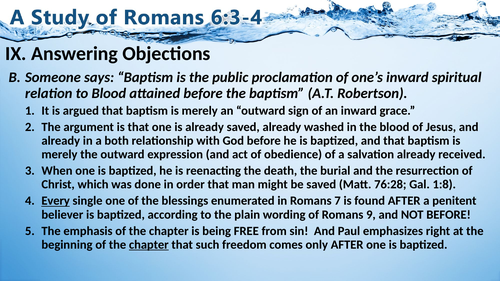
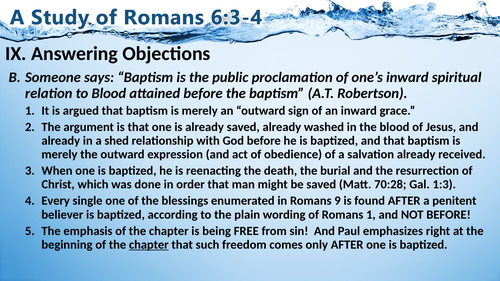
both: both -> shed (117, 141)
76:28: 76:28 -> 70:28 (390, 185)
1:8: 1:8 -> 1:3 (444, 185)
Every underline: present -> none (56, 201)
7: 7 -> 9 (338, 201)
Romans 9: 9 -> 1 (371, 215)
